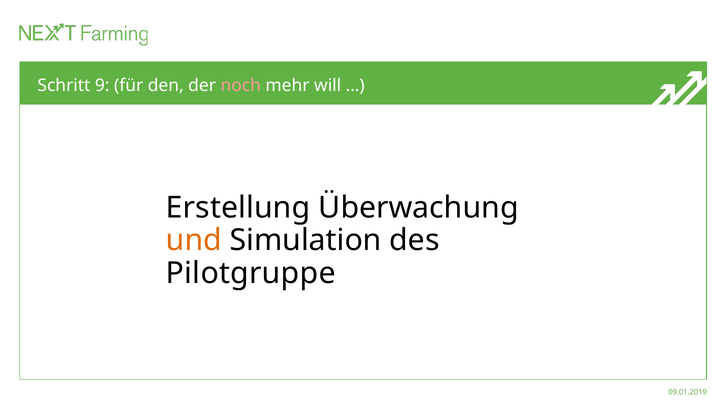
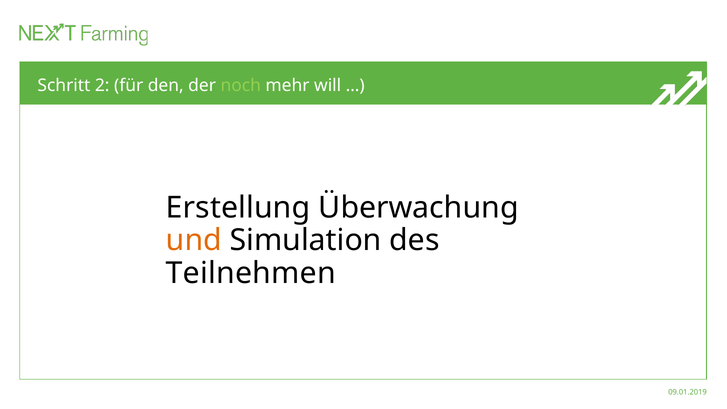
9: 9 -> 2 (102, 86)
noch colour: pink -> light green (241, 86)
Pilotgruppe: Pilotgruppe -> Teilnehmen (251, 273)
